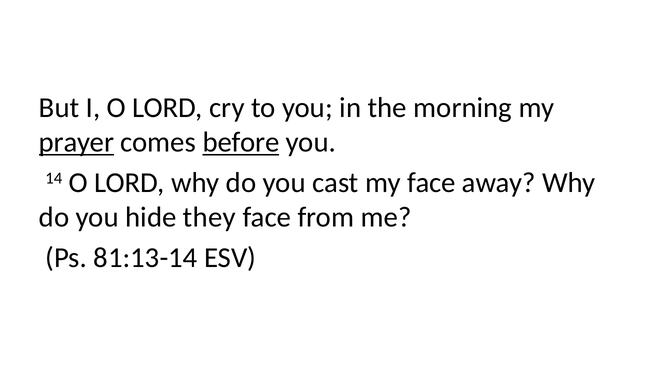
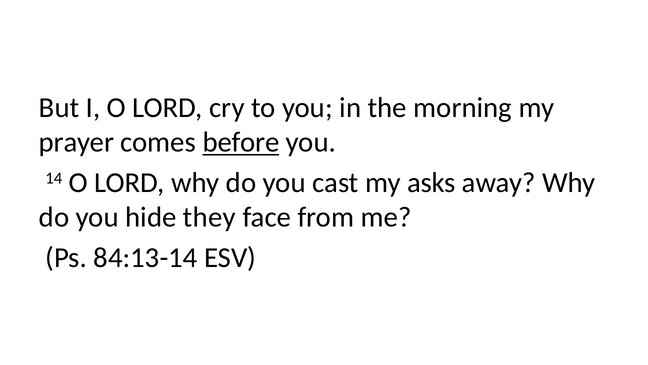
prayer underline: present -> none (76, 142)
my face: face -> asks (431, 182)
81:13-14: 81:13-14 -> 84:13-14 (146, 257)
